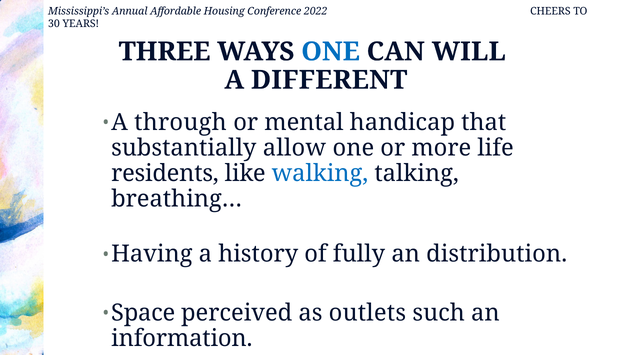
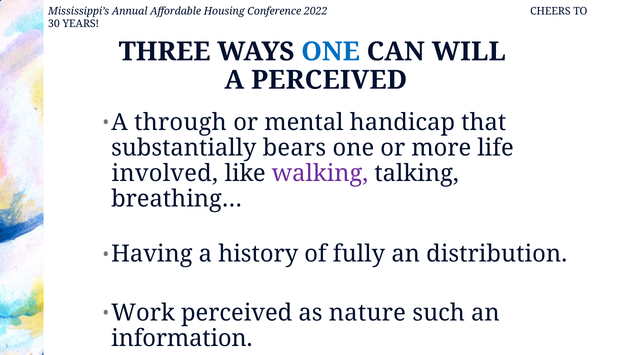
A DIFFERENT: DIFFERENT -> PERCEIVED (329, 80)
allow: allow -> bears (294, 148)
residents: residents -> involved (165, 174)
walking colour: blue -> purple (320, 174)
Space: Space -> Work (143, 313)
outlets: outlets -> nature (367, 313)
